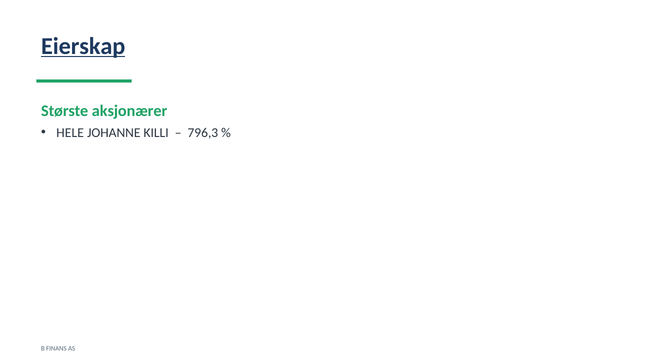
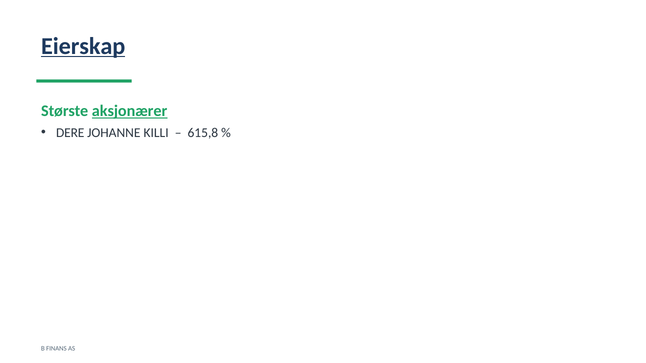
aksjonærer underline: none -> present (130, 111)
HELE: HELE -> DERE (70, 133)
796,3: 796,3 -> 615,8 (203, 133)
